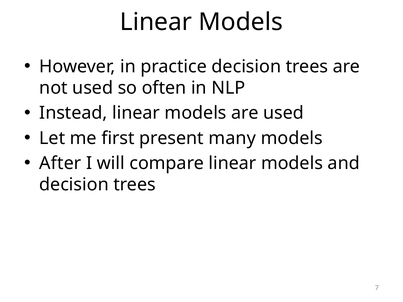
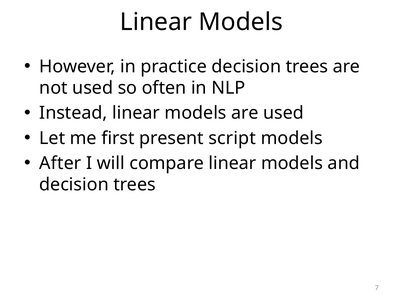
many: many -> script (232, 138)
